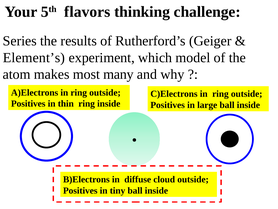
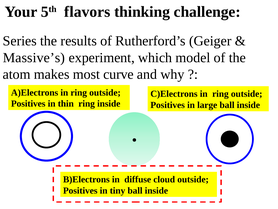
Element’s: Element’s -> Massive’s (34, 57)
many: many -> curve (119, 74)
